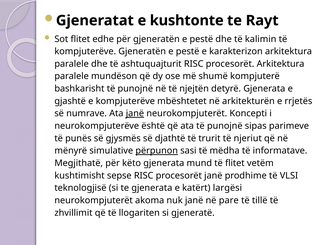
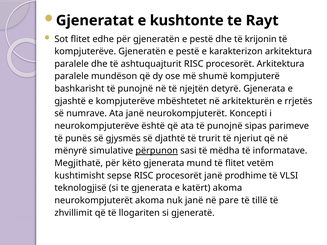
kalimin: kalimin -> krijonin (261, 39)
janë underline: present -> none (135, 114)
katërt largësi: largësi -> akoma (227, 188)
